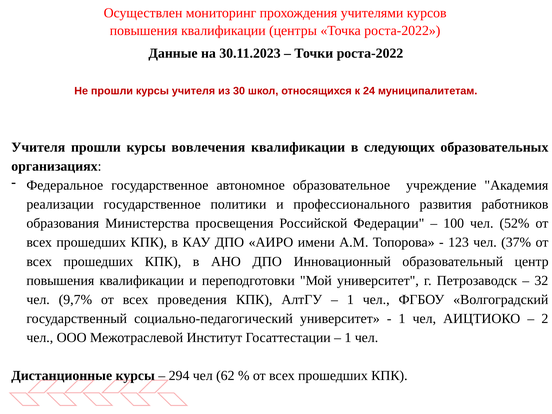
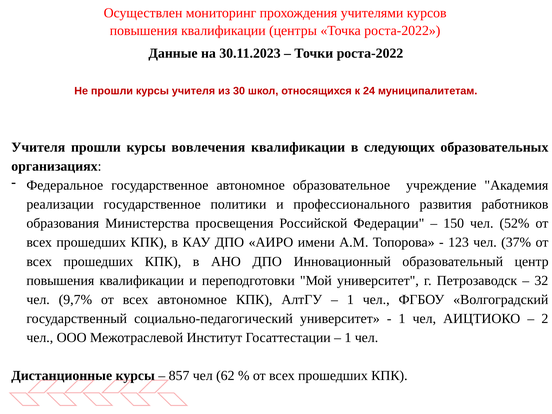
100: 100 -> 150 (454, 223)
всех проведения: проведения -> автономное (192, 300)
294: 294 -> 857 (179, 376)
